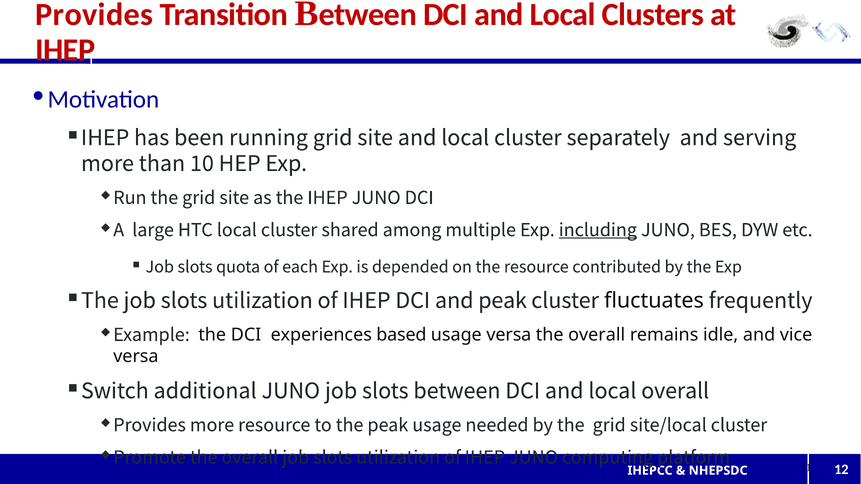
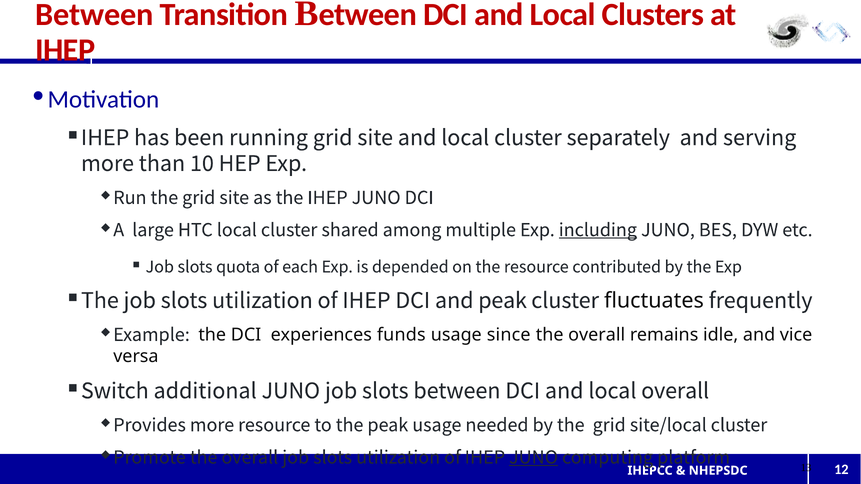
Provides: Provides -> Between (94, 14)
based: based -> funds (401, 335)
usage versa: versa -> since (509, 335)
JUNO underline: none -> present (534, 458)
11: 11 -> 13 (806, 468)
